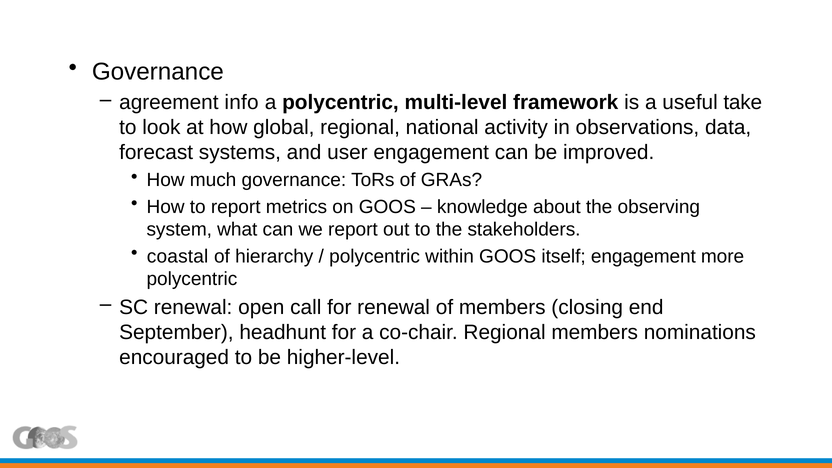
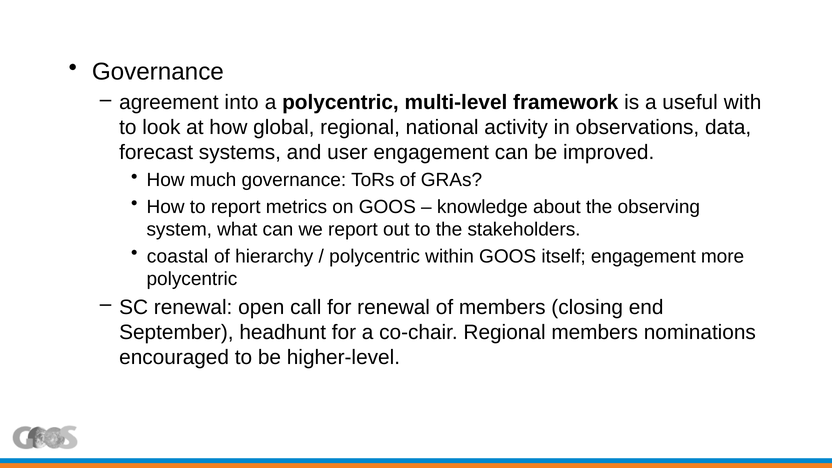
info: info -> into (242, 103)
take: take -> with (743, 103)
